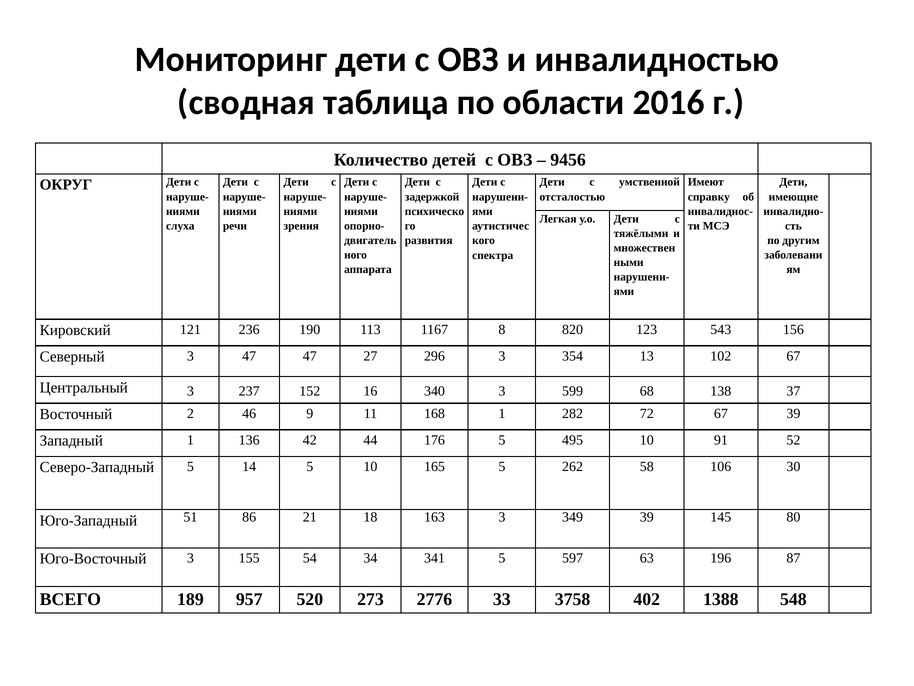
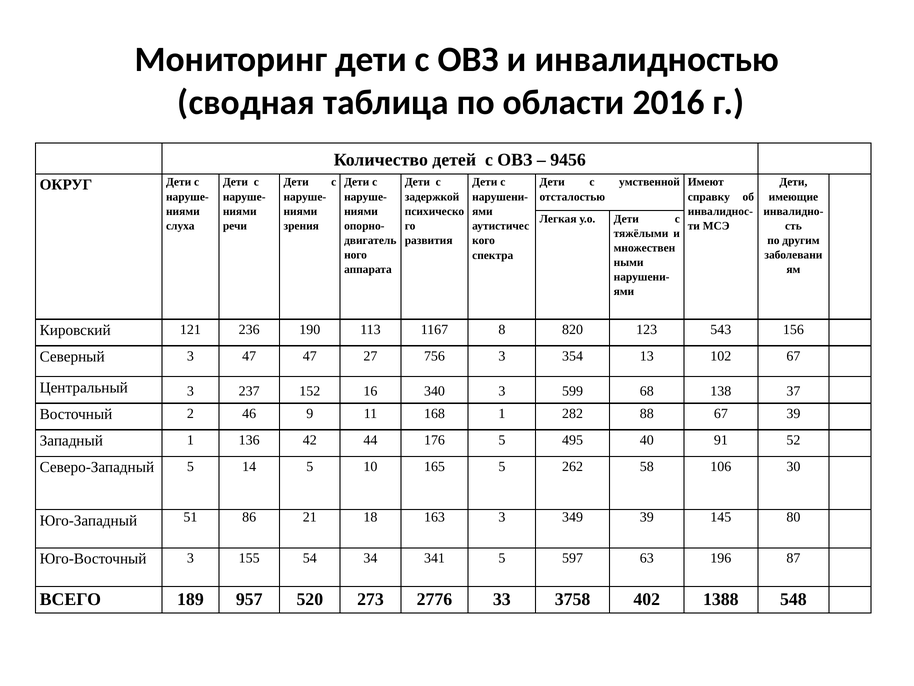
296: 296 -> 756 (434, 356)
72: 72 -> 88 (647, 413)
495 10: 10 -> 40 (647, 440)
